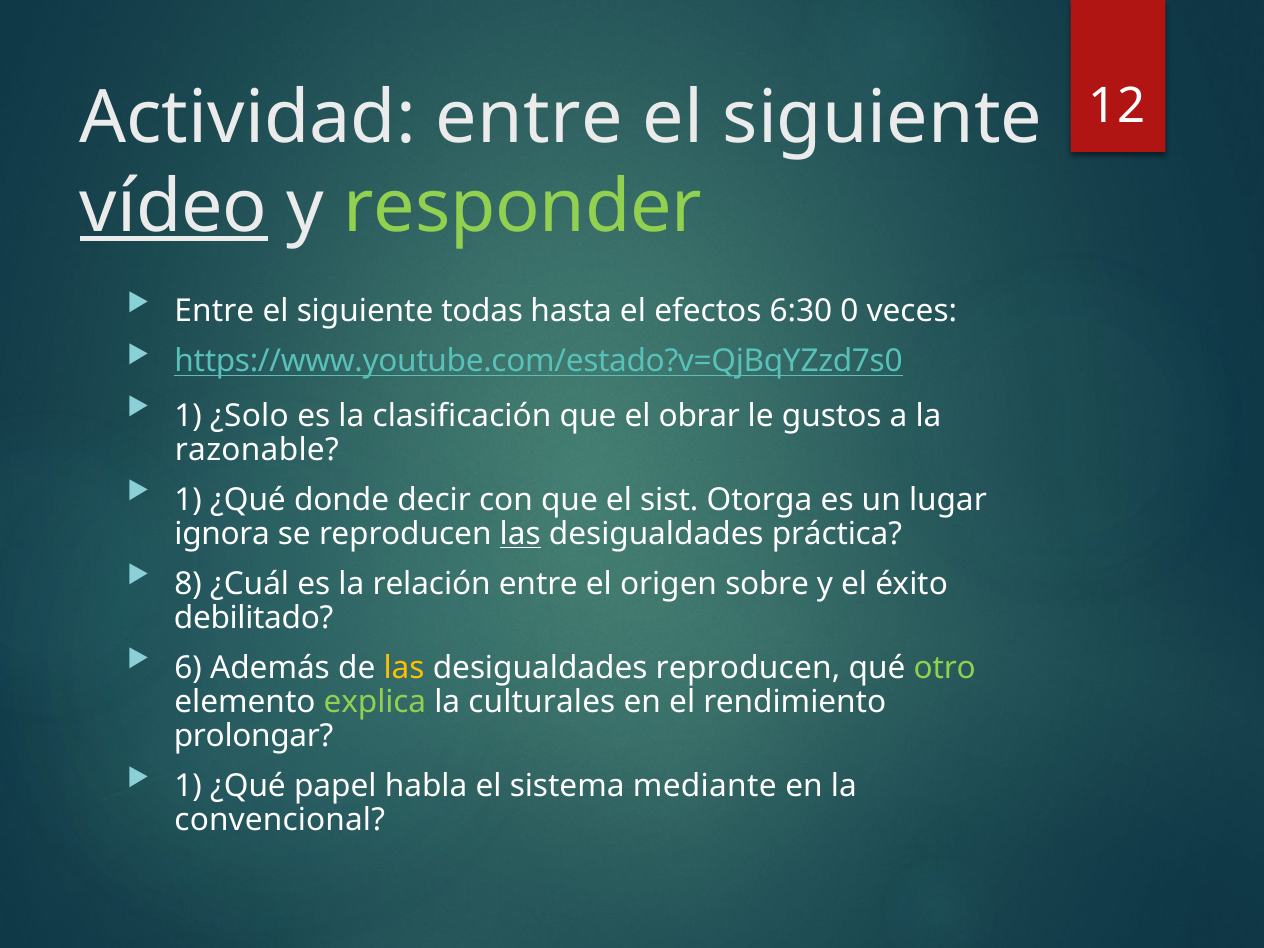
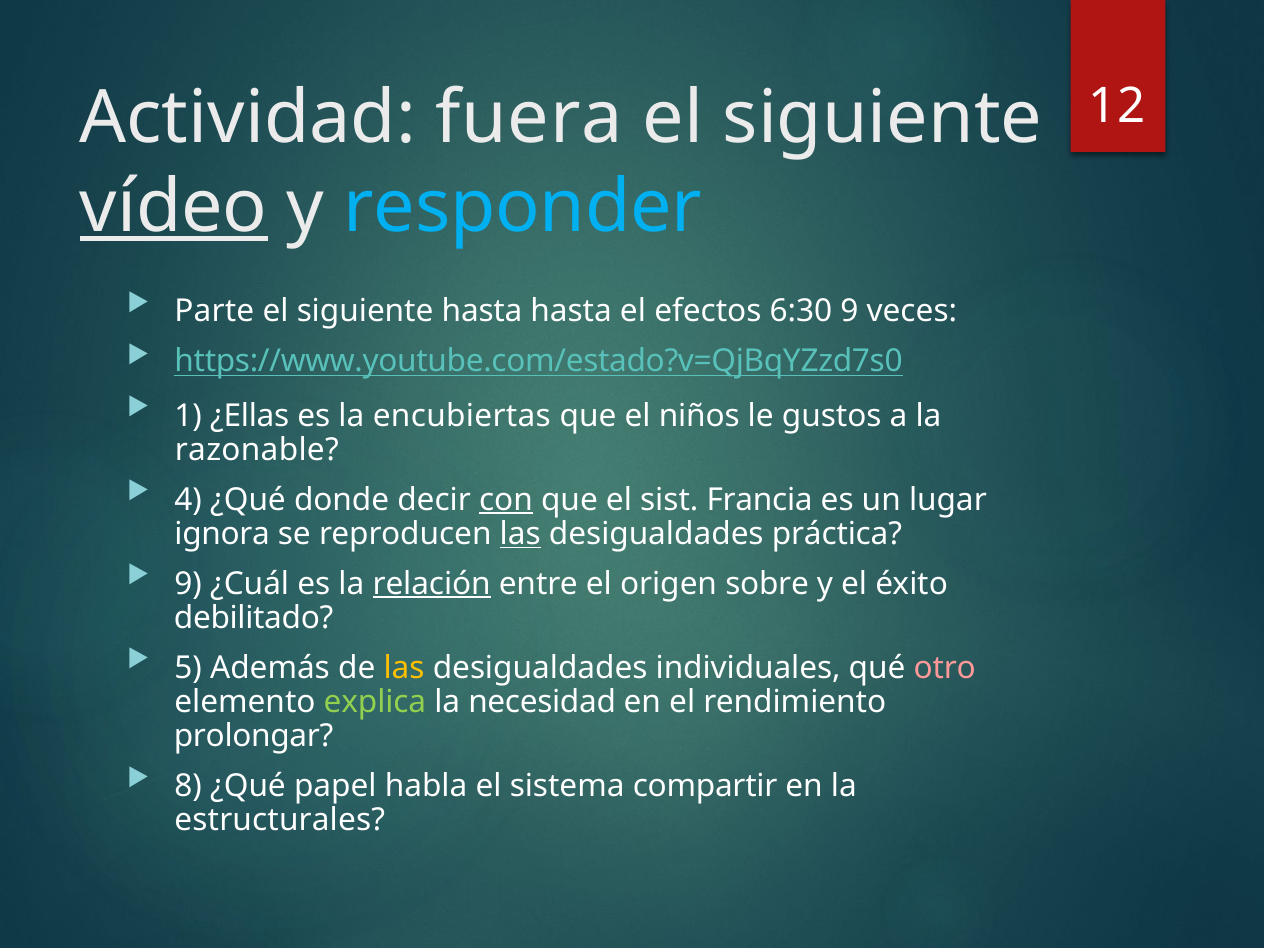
Actividad entre: entre -> fuera (529, 118)
responder colour: light green -> light blue (523, 207)
Entre: Entre -> Parte (214, 311)
siguiente todas: todas -> hasta (482, 311)
6:30 0: 0 -> 9 (850, 311)
¿Solo: ¿Solo -> ¿Ellas (250, 416)
clasificación: clasificación -> encubiertas (462, 416)
obrar: obrar -> niños (699, 416)
1: 1 -> 4 (188, 500)
con underline: none -> present (506, 500)
Otorga: Otorga -> Francia (760, 500)
8: 8 -> 9 (188, 584)
relación underline: none -> present (432, 584)
6: 6 -> 5 (188, 668)
desigualdades reproducen: reproducen -> individuales (748, 668)
otro colour: light green -> pink (945, 668)
culturales: culturales -> necesidad (542, 702)
1: 1 -> 8 (188, 786)
mediante: mediante -> compartir (705, 786)
convencional: convencional -> estructurales (280, 820)
